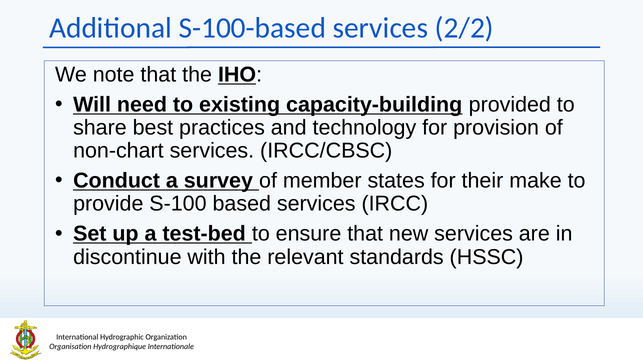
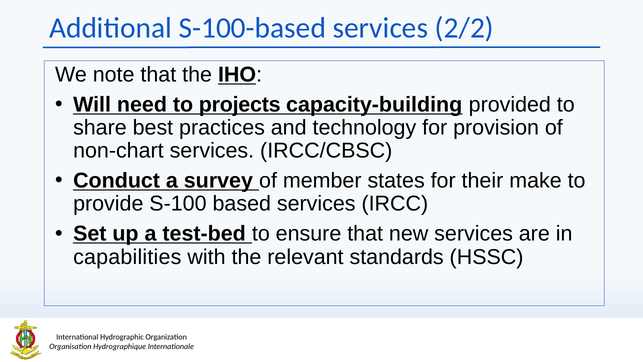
existing: existing -> projects (240, 104)
discontinue: discontinue -> capabilities (127, 257)
